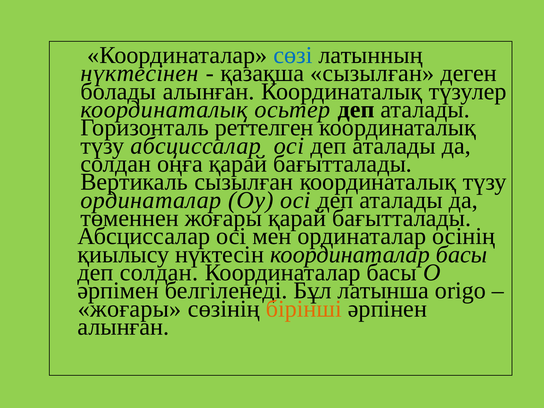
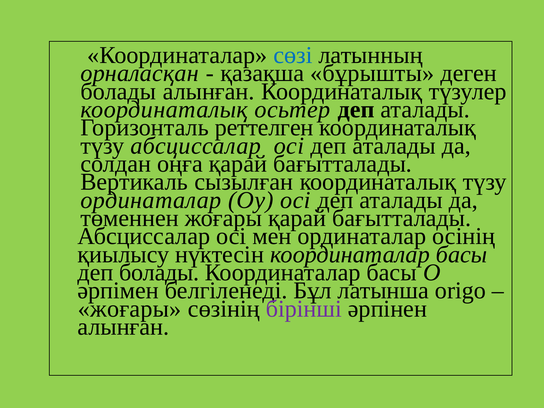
нүктесінен: нүктесінен -> орналасқан (140, 73)
қазақша сызылған: сызылған -> бұрышты (372, 73)
деп солдан: солдан -> болады (159, 273)
бірінші colour: orange -> purple (304, 309)
